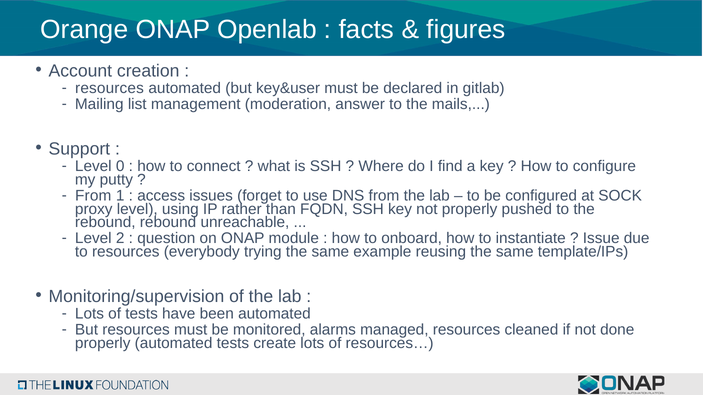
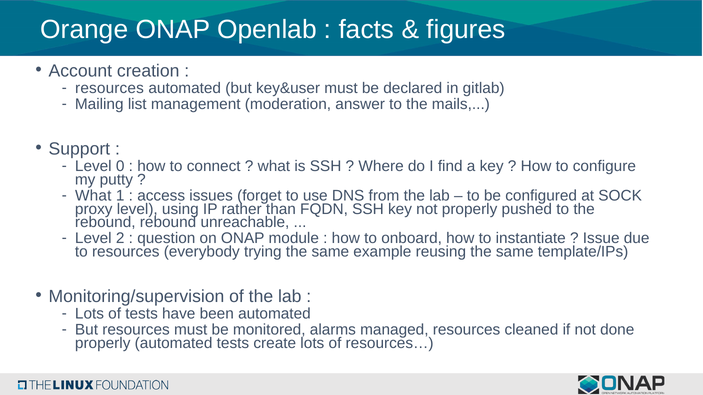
From: From -> What (93, 196)
